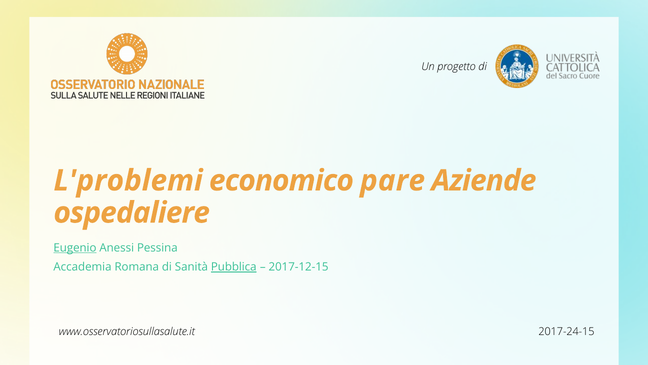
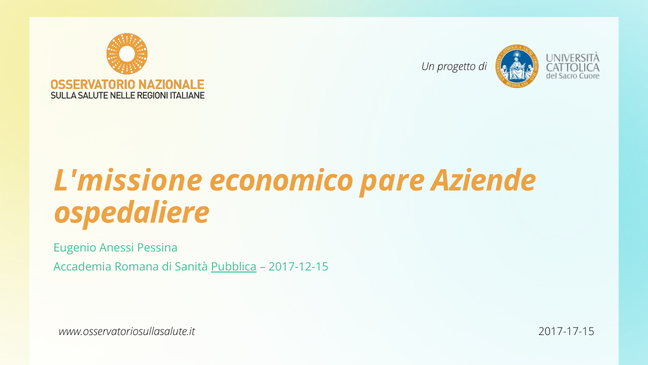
L'problemi: L'problemi -> L'missione (128, 180)
Eugenio underline: present -> none (75, 247)
2017-24-15: 2017-24-15 -> 2017-17-15 (566, 331)
